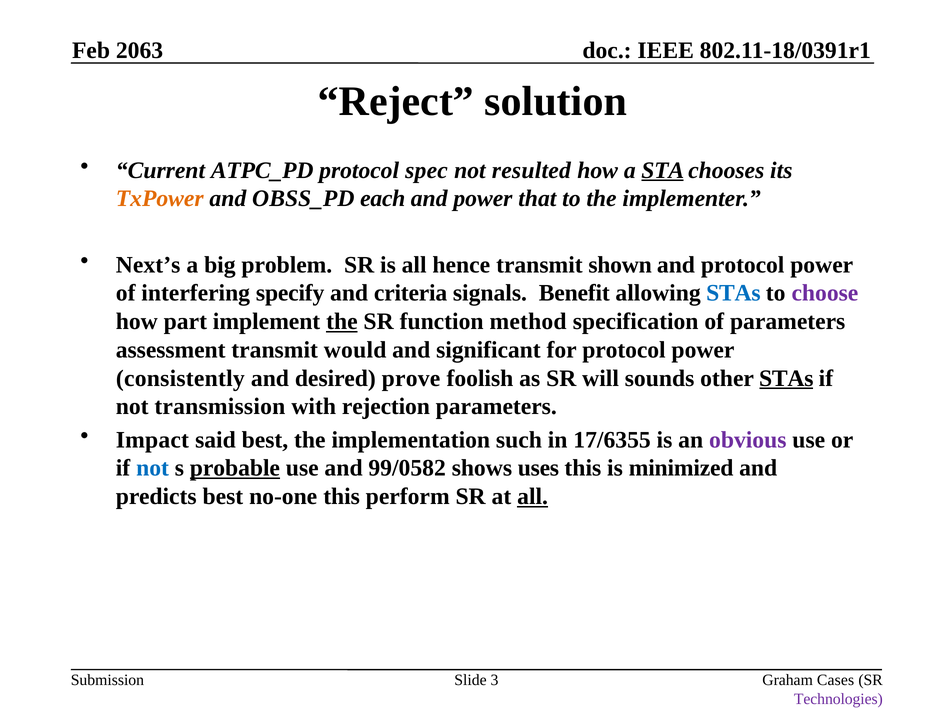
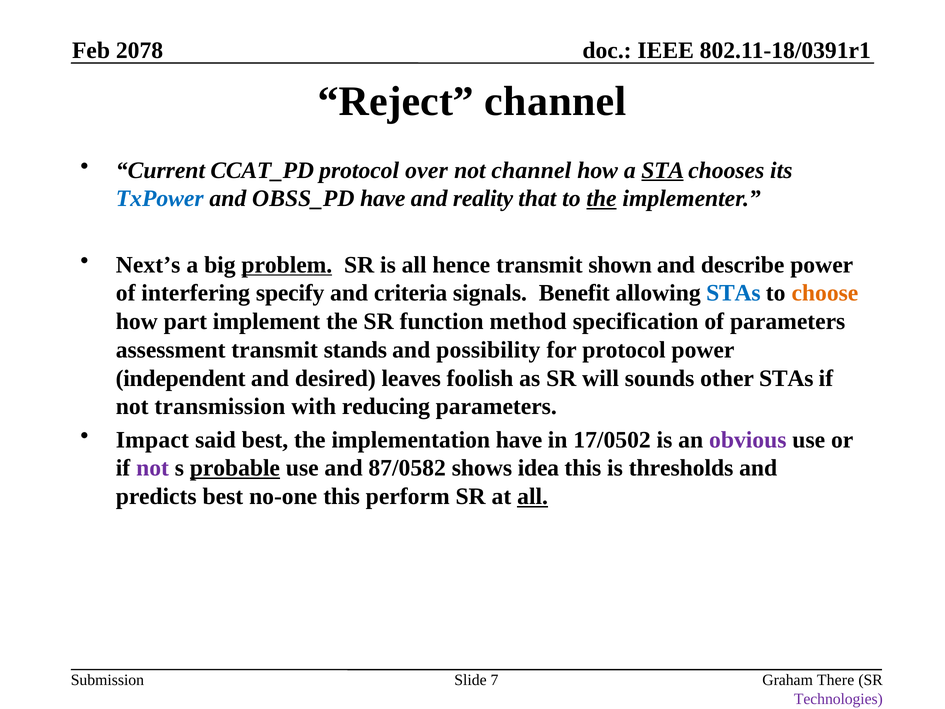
2063: 2063 -> 2078 (140, 50)
Reject solution: solution -> channel (556, 101)
ATPC_PD: ATPC_PD -> CCAT_PD (262, 170)
spec: spec -> over (426, 170)
not resulted: resulted -> channel (531, 170)
TxPower colour: orange -> blue (160, 199)
OBSS_PD each: each -> have (383, 199)
and power: power -> reality (483, 199)
the underline: none -> present (602, 199)
problem underline: none -> present (287, 265)
and protocol: protocol -> describe (743, 265)
choose colour: purple -> orange (825, 293)
the underline: present -> none (342, 321)
would: would -> stands (355, 350)
significant: significant -> possibility (488, 350)
consistently: consistently -> independent (181, 378)
prove: prove -> leaves (411, 378)
STAs underline: present -> none (786, 378)
rejection: rejection -> reducing (386, 406)
implementation such: such -> have (519, 440)
17/6355: 17/6355 -> 17/0502 (612, 440)
not colour: blue -> purple (153, 468)
99/0582: 99/0582 -> 87/0582 (407, 468)
uses: uses -> idea (538, 468)
minimized: minimized -> thresholds (681, 468)
3: 3 -> 7 (495, 680)
Cases: Cases -> There (836, 680)
